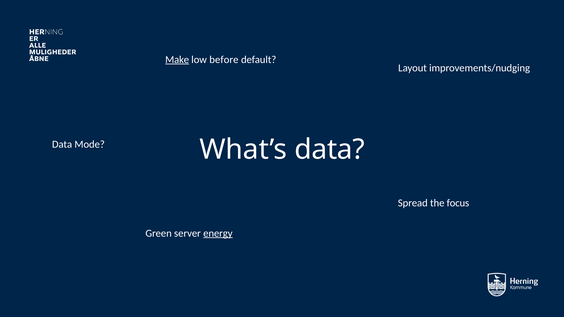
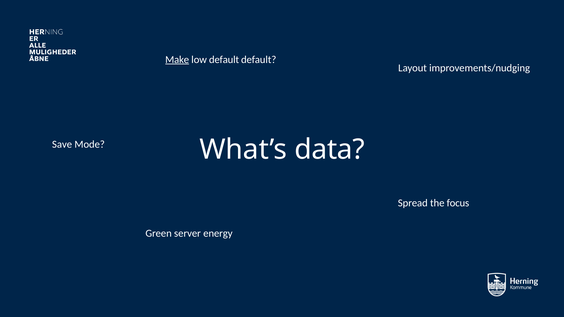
low before: before -> default (224, 60)
Data: Data -> Save (62, 145)
energy underline: present -> none (218, 233)
